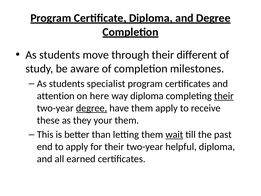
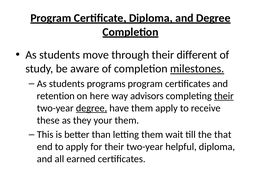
milestones underline: none -> present (197, 69)
specialist: specialist -> programs (106, 84)
attention: attention -> retention (56, 96)
way diploma: diploma -> advisors (147, 96)
wait underline: present -> none (174, 134)
past: past -> that (223, 134)
